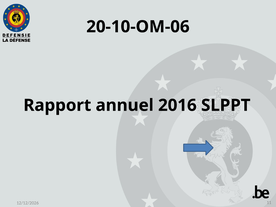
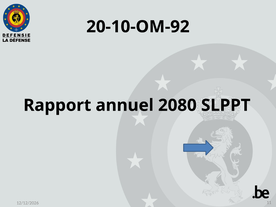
20-10-OM-06: 20-10-OM-06 -> 20-10-OM-92 (138, 27)
2016: 2016 -> 2080 (177, 105)
